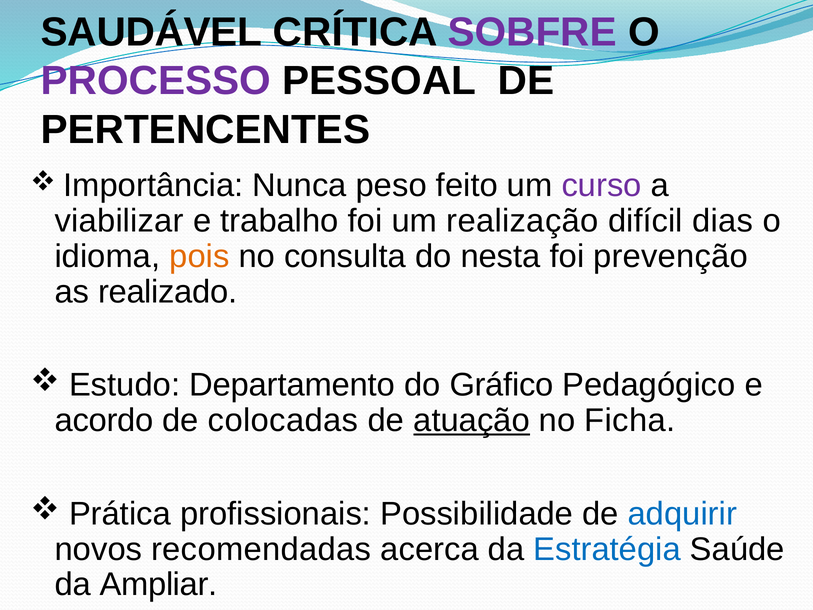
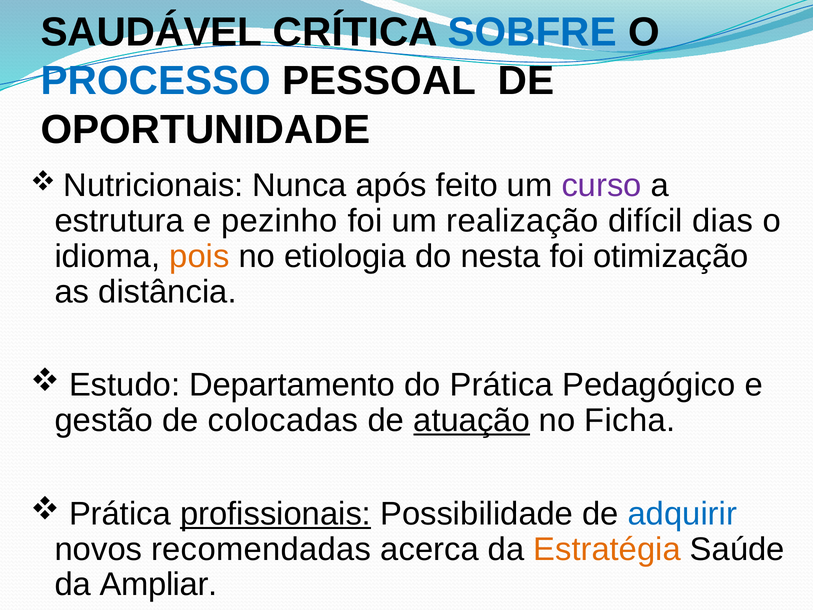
SOBFRE colour: purple -> blue (532, 32)
PROCESSO colour: purple -> blue (156, 81)
PERTENCENTES: PERTENCENTES -> OPORTUNIDADE (205, 130)
Importância: Importância -> Nutricionais (153, 186)
peso: peso -> após (391, 186)
viabilizar: viabilizar -> estrutura (119, 221)
trabalho: trabalho -> pezinho (279, 221)
consulta: consulta -> etiologia (345, 256)
prevenção: prevenção -> otimização (671, 256)
realizado: realizado -> distância (167, 292)
do Gráfico: Gráfico -> Prática (501, 385)
acordo: acordo -> gestão (104, 420)
profissionais underline: none -> present (276, 514)
Estratégia colour: blue -> orange (607, 549)
